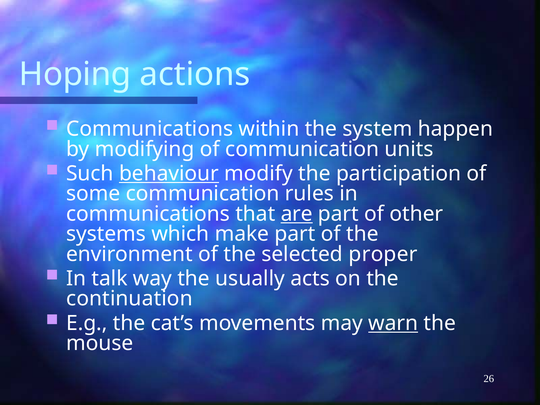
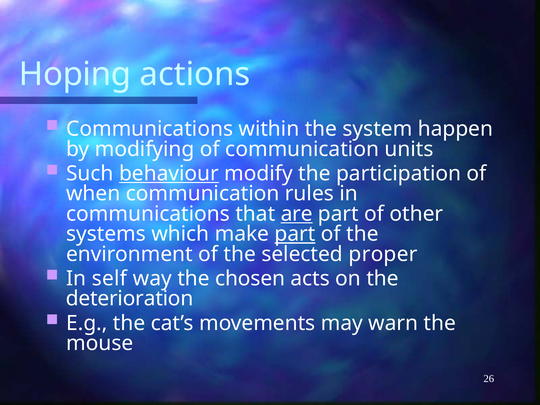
some: some -> when (93, 194)
part underline: none -> present (295, 234)
talk: talk -> self (110, 279)
usually: usually -> chosen (250, 279)
continuation: continuation -> deterioration (130, 299)
warn underline: present -> none (393, 323)
